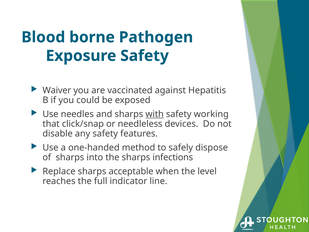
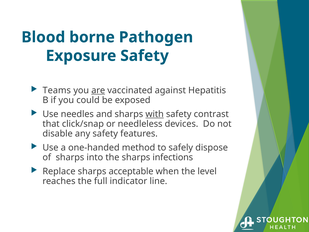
Waiver: Waiver -> Teams (57, 90)
are underline: none -> present (98, 90)
working: working -> contrast (211, 114)
